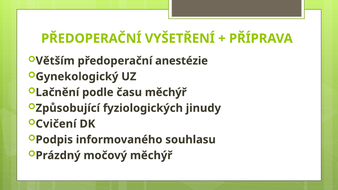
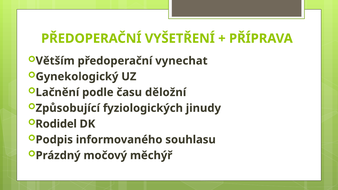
anestézie: anestézie -> vynechat (181, 61)
času měchýř: měchýř -> děložní (166, 92)
Cvičení: Cvičení -> Rodidel (56, 124)
